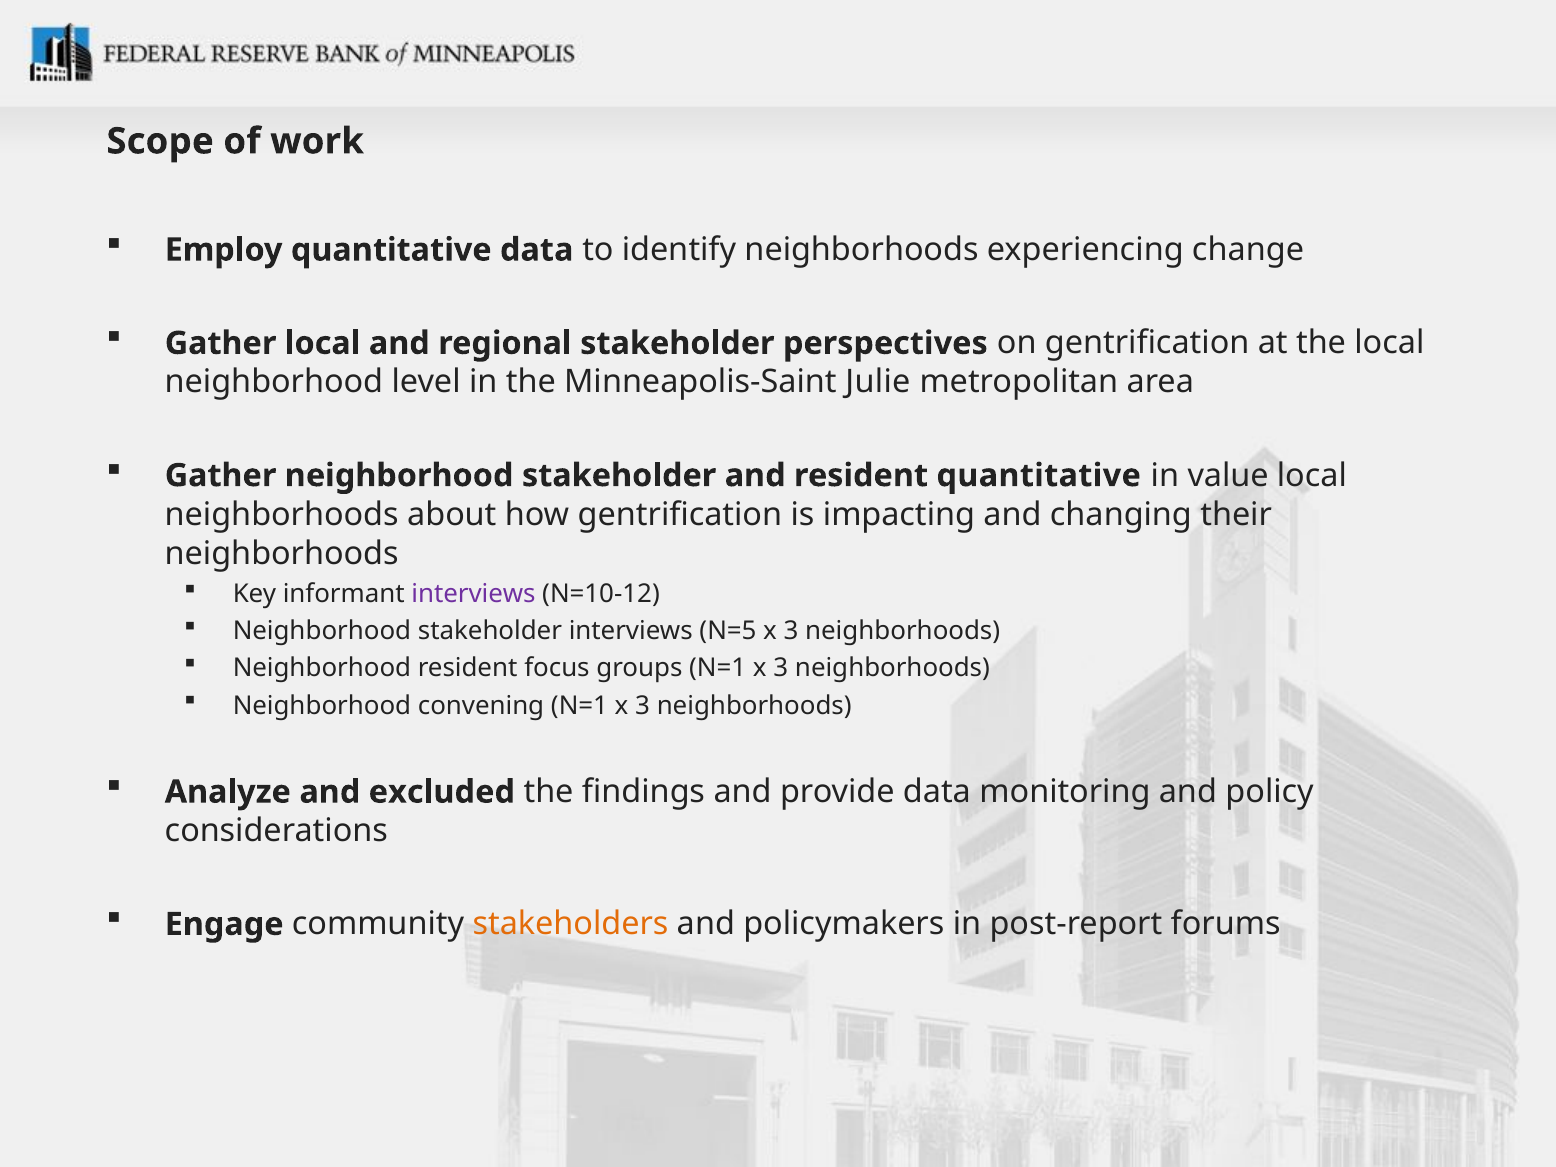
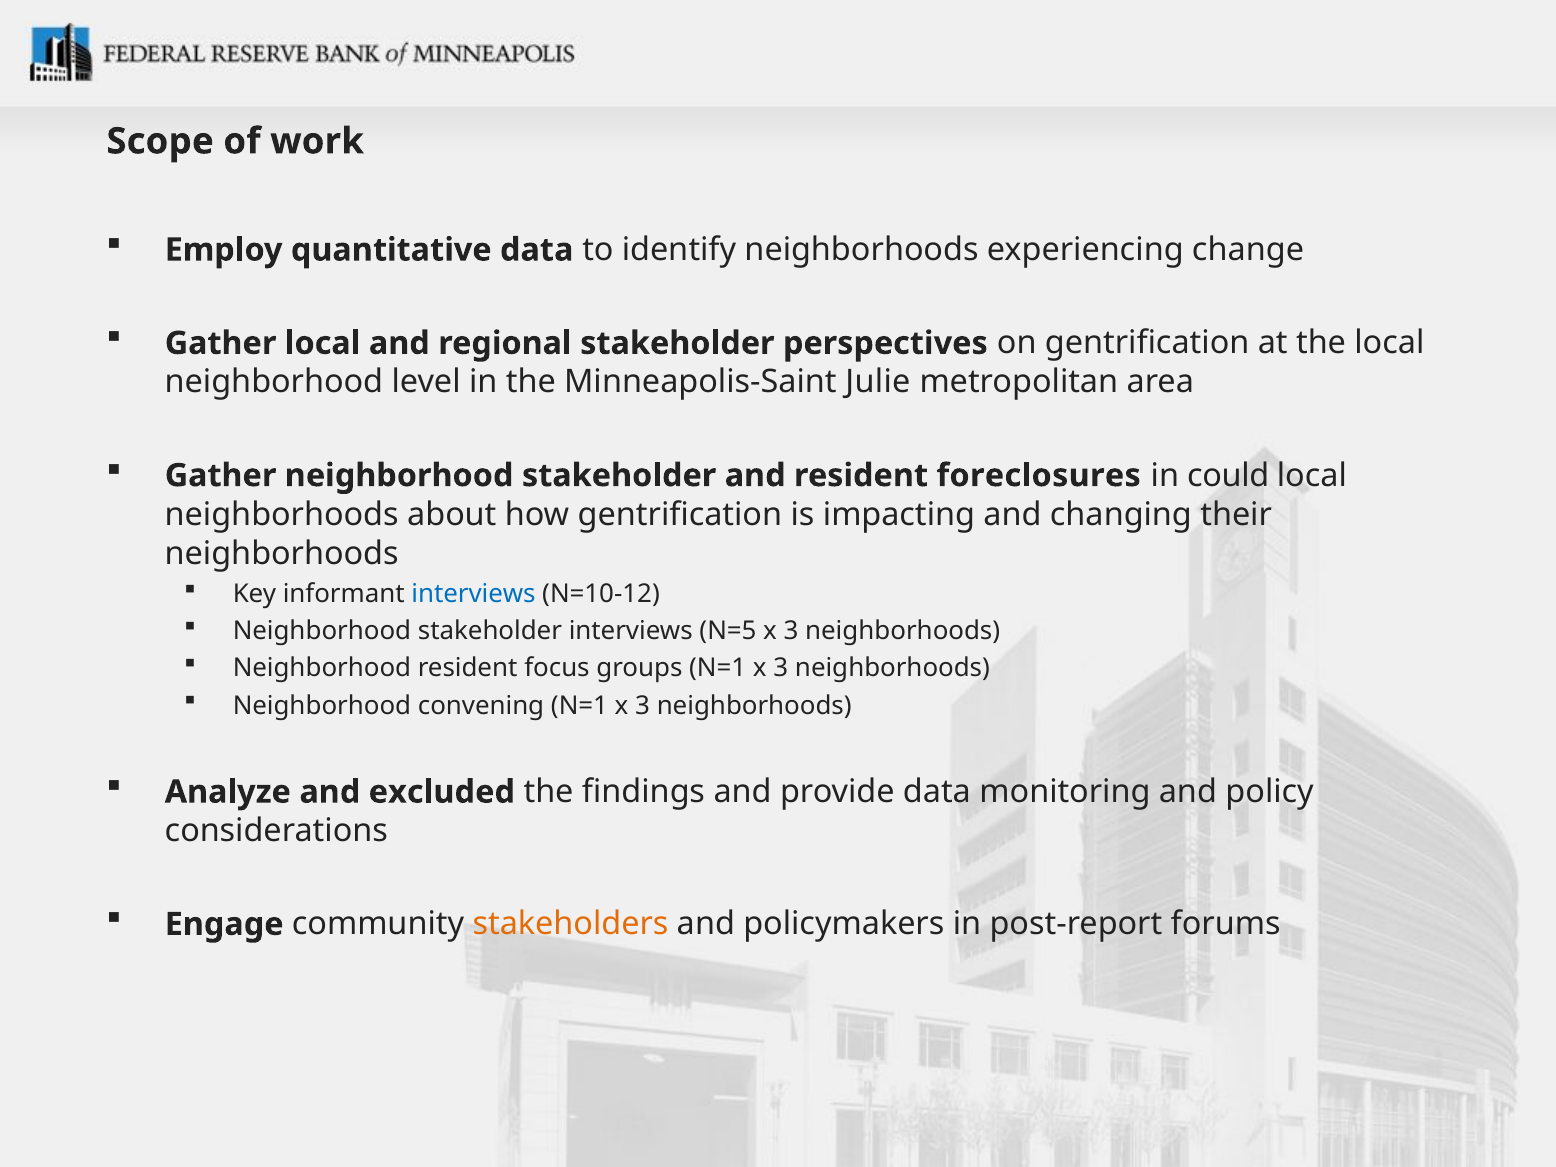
resident quantitative: quantitative -> foreclosures (1039, 476)
value: value -> could (1228, 476)
interviews colour: purple -> blue (474, 594)
